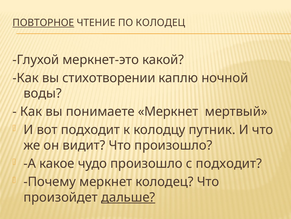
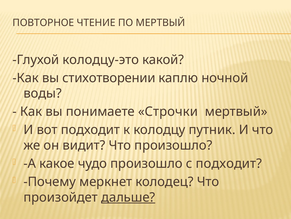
ПОВТОРНОЕ underline: present -> none (43, 23)
ПО КОЛОДЕЦ: КОЛОДЕЦ -> МЕРТВЫЙ (160, 23)
меркнет-это: меркнет-это -> колодцу-это (101, 60)
понимаете Меркнет: Меркнет -> Строчки (168, 111)
